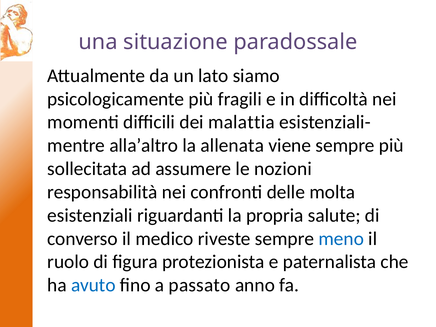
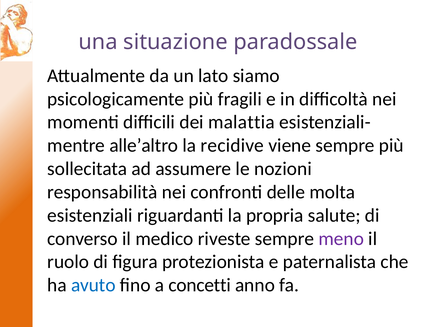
alla’altro: alla’altro -> alle’altro (144, 146)
allenata: allenata -> recidive (232, 146)
meno colour: blue -> purple (341, 239)
passato: passato -> concetti (200, 285)
